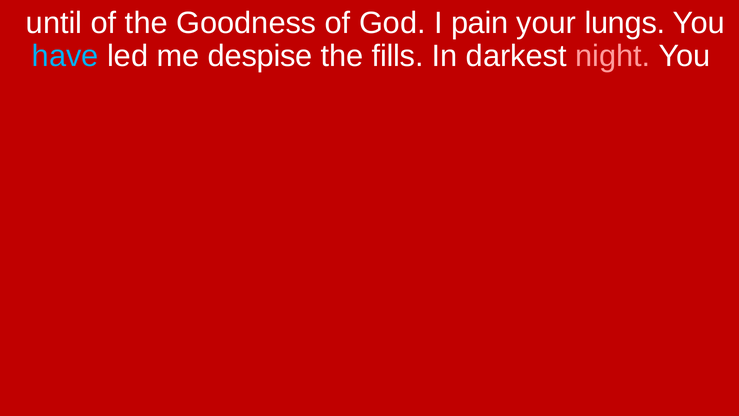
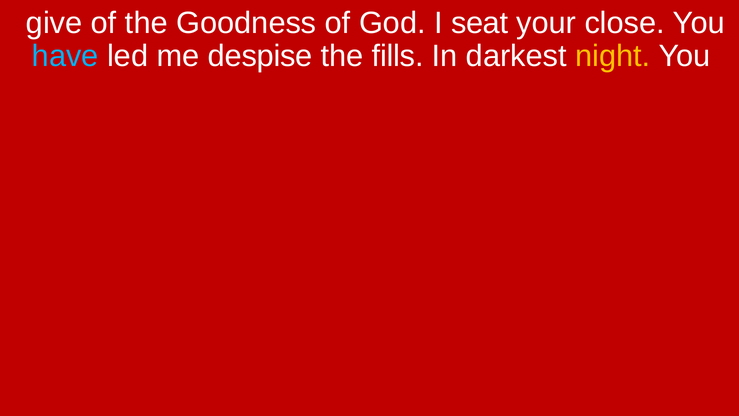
until: until -> give (54, 23)
pain: pain -> seat (480, 23)
lungs: lungs -> close (625, 23)
night colour: pink -> yellow (613, 56)
